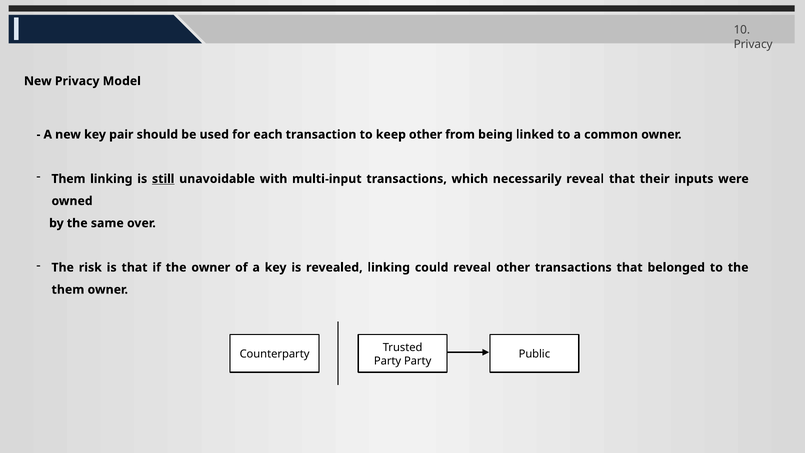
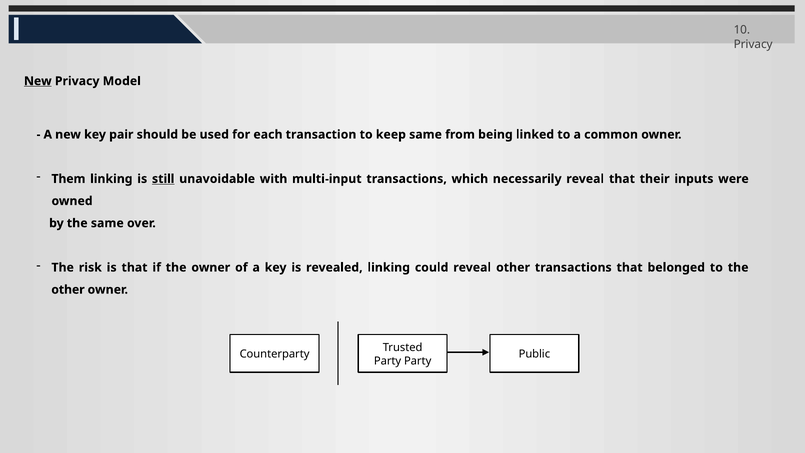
New underline: none -> present (38, 81)
keep other: other -> same (426, 134)
them: them -> other (68, 290)
